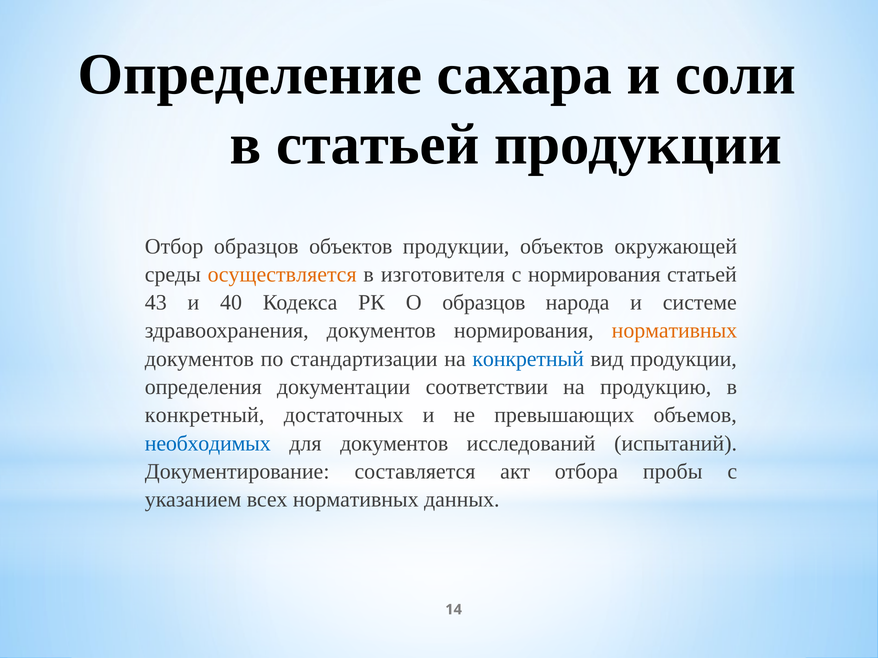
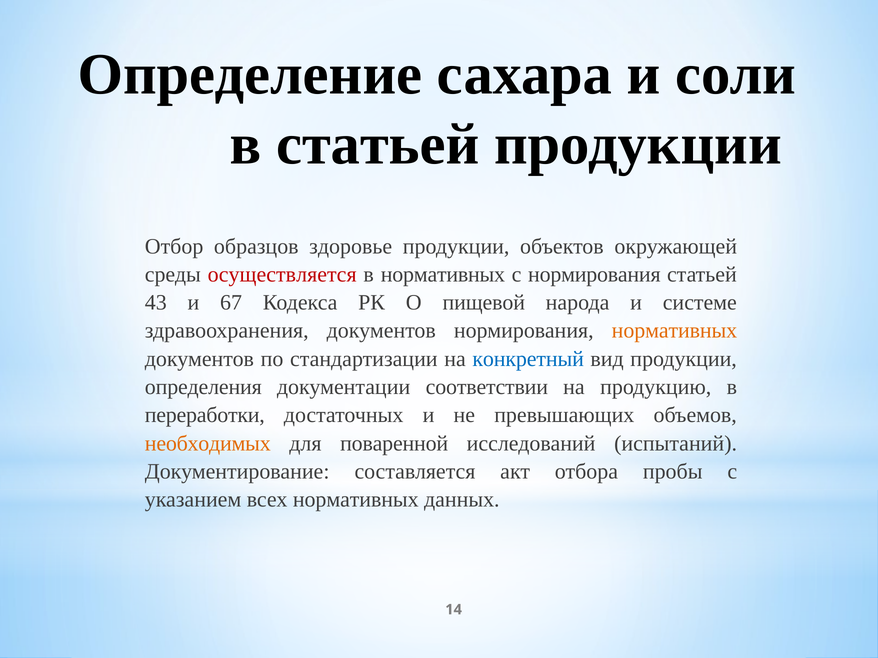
образцов объектов: объектов -> здоровье (351, 246)
осуществляется colour: orange -> red (282, 275)
в изготовителя: изготовителя -> нормативных (443, 275)
40: 40 -> 67 (231, 303)
О образцов: образцов -> пищевой (484, 303)
конкретный: конкретный -> переработки (205, 416)
необходимых colour: blue -> orange (208, 444)
для документов: документов -> поваренной (394, 444)
